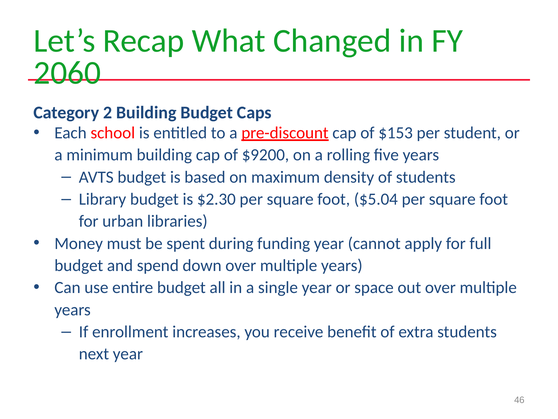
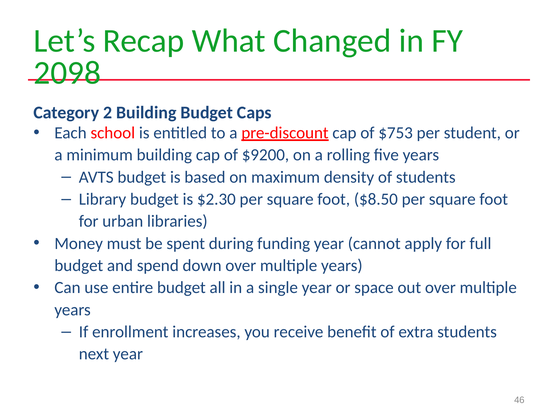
2060: 2060 -> 2098 (67, 73)
$153: $153 -> $753 (396, 133)
$5.04: $5.04 -> $8.50 (376, 199)
